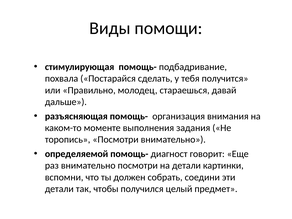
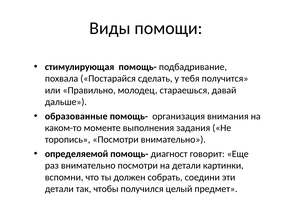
разъясняющая: разъясняющая -> образованные (76, 116)
